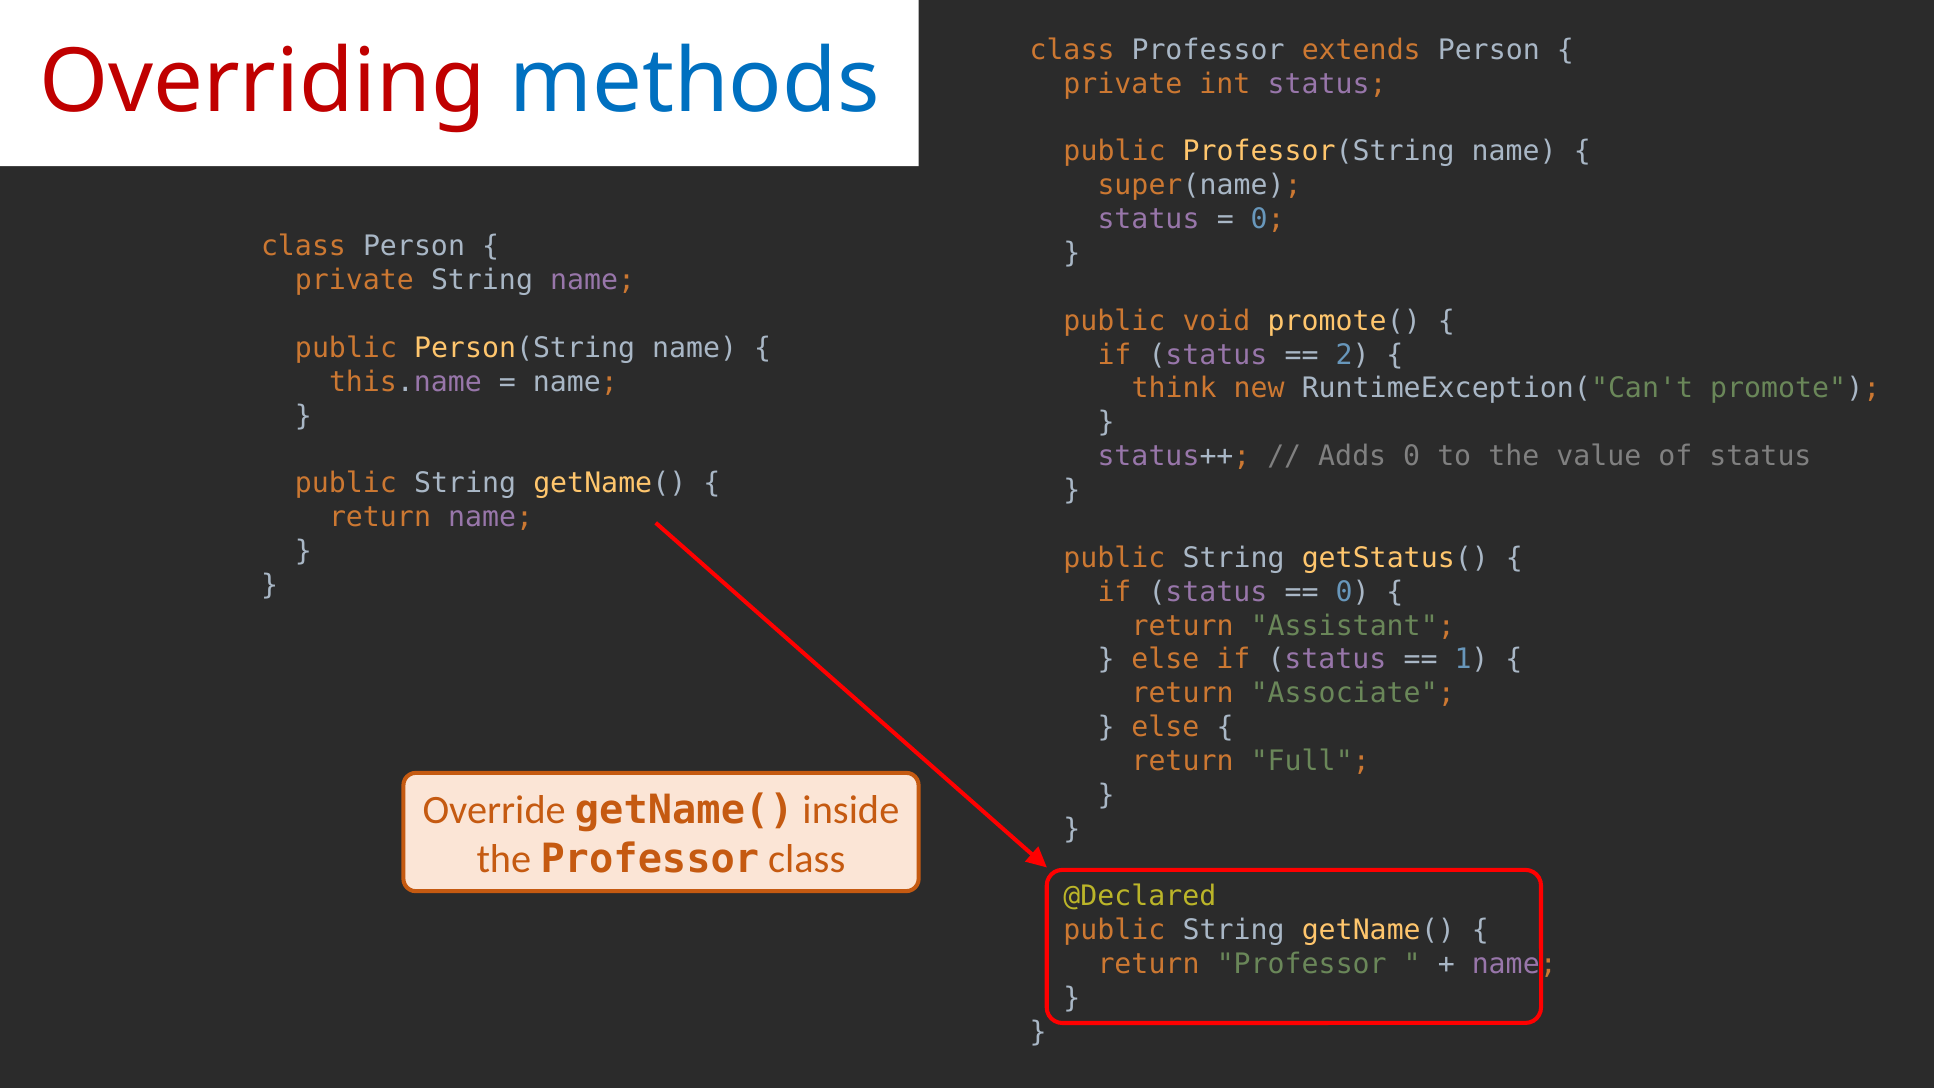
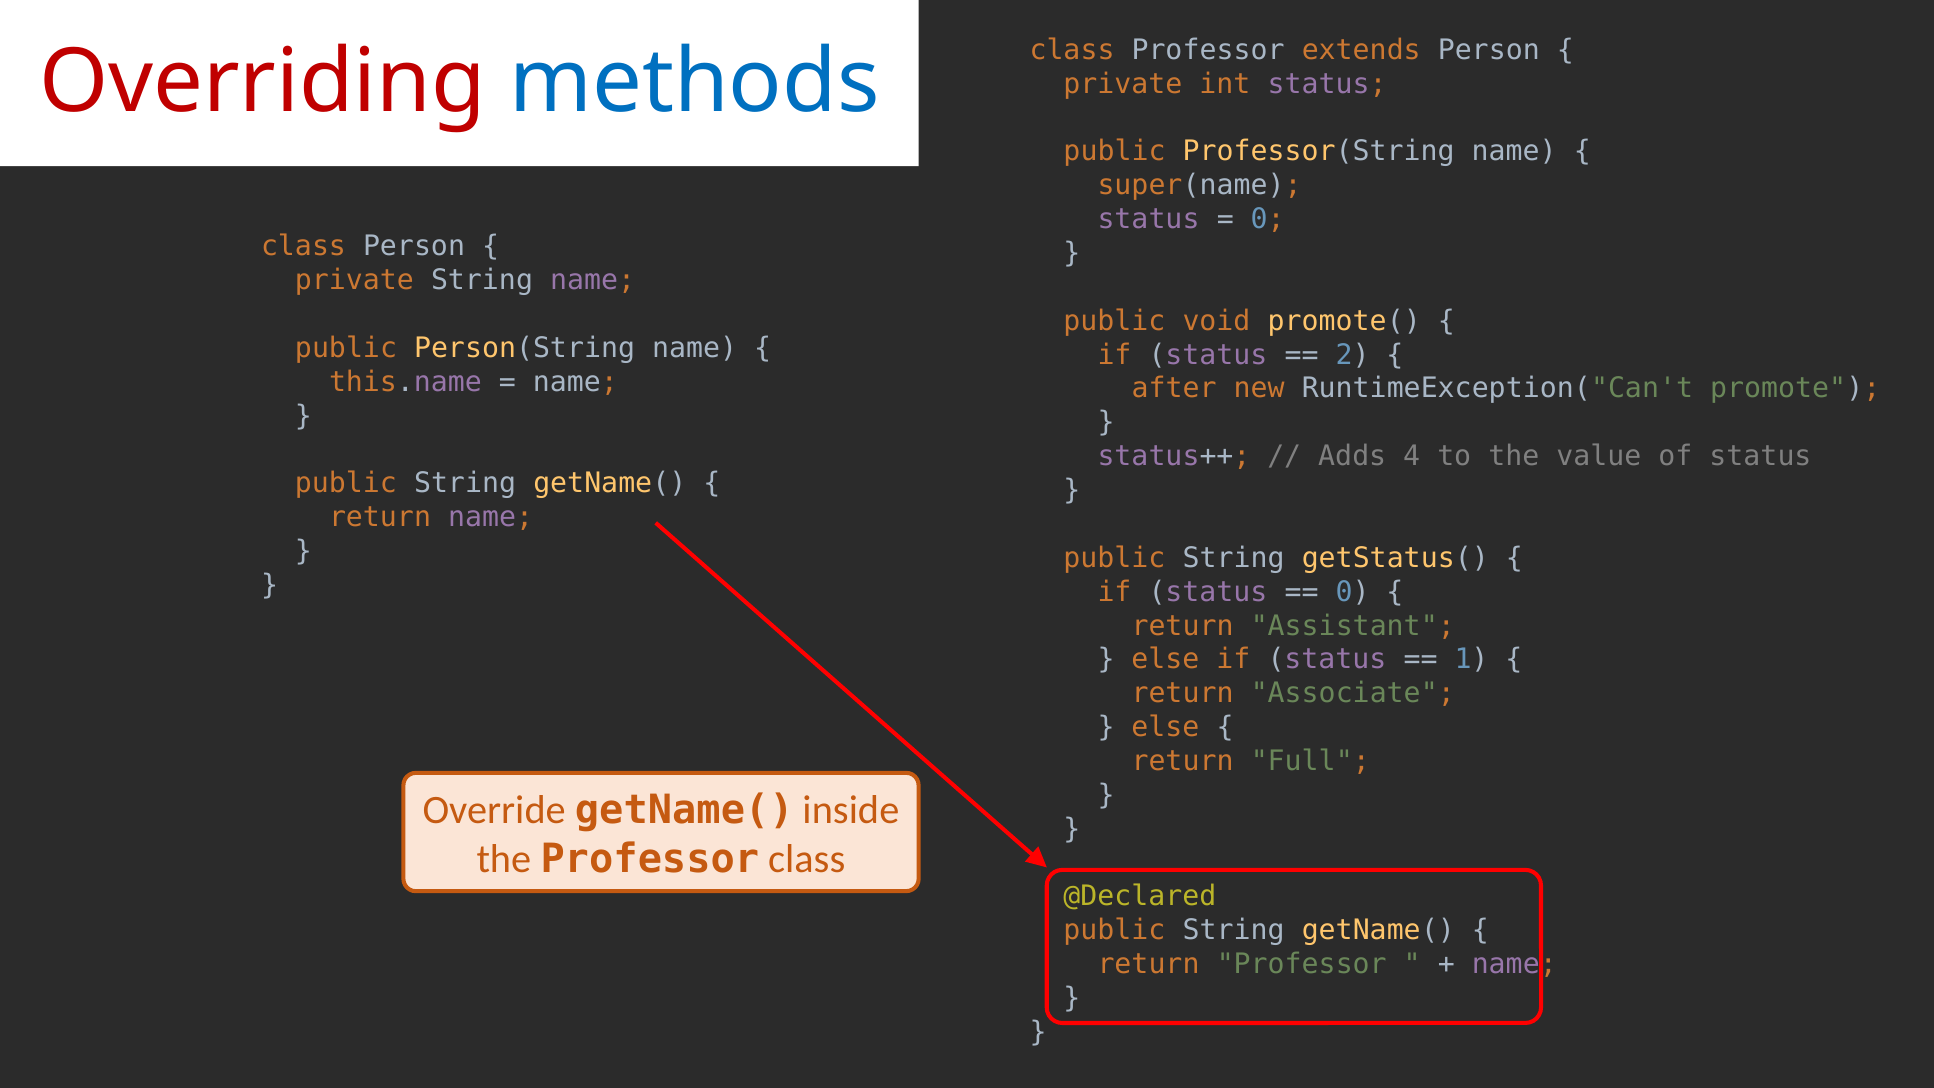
think: think -> after (1174, 389)
Adds 0: 0 -> 4 (1412, 456)
